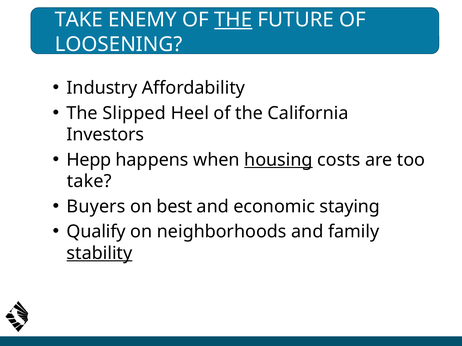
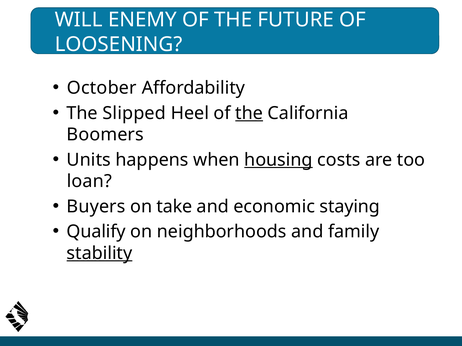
TAKE: TAKE -> WILL (79, 20)
THE underline: present -> none (233, 20)
Industry: Industry -> October (102, 88)
the underline: none -> present (249, 113)
Investors: Investors -> Boomers (105, 135)
Hepp: Hepp -> Units (89, 160)
take: take -> loan (89, 182)
best: best -> take (174, 207)
